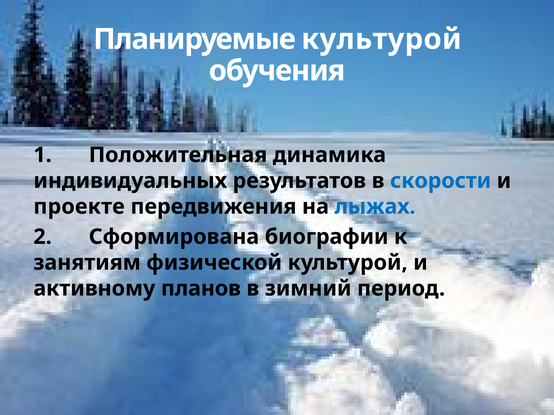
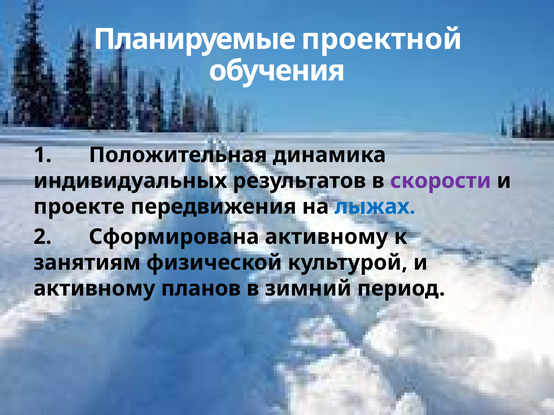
Планируемые культурой: культурой -> проектной (382, 39)
скорости colour: blue -> purple (441, 181)
Сформирована биографии: биографии -> активному (326, 237)
